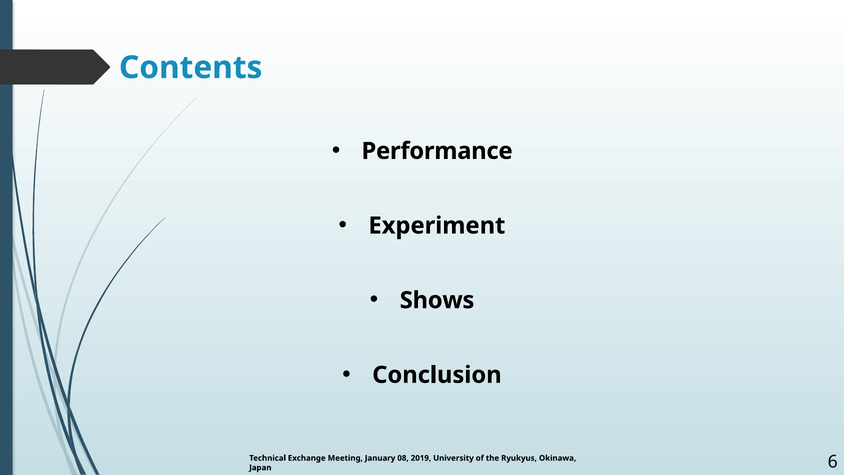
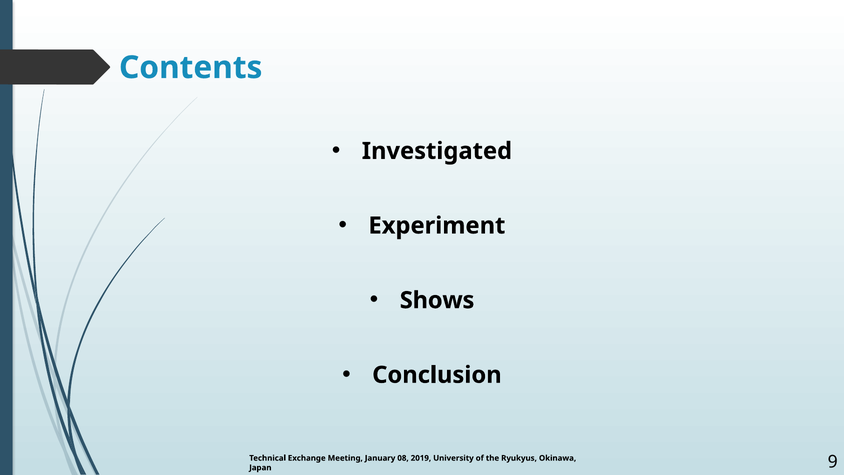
Performance: Performance -> Investigated (437, 151)
6: 6 -> 9 (833, 462)
